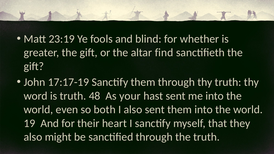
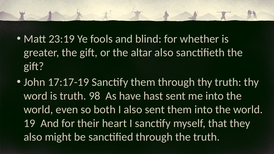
altar find: find -> also (164, 53)
48: 48 -> 98 (95, 96)
your: your -> have (130, 96)
